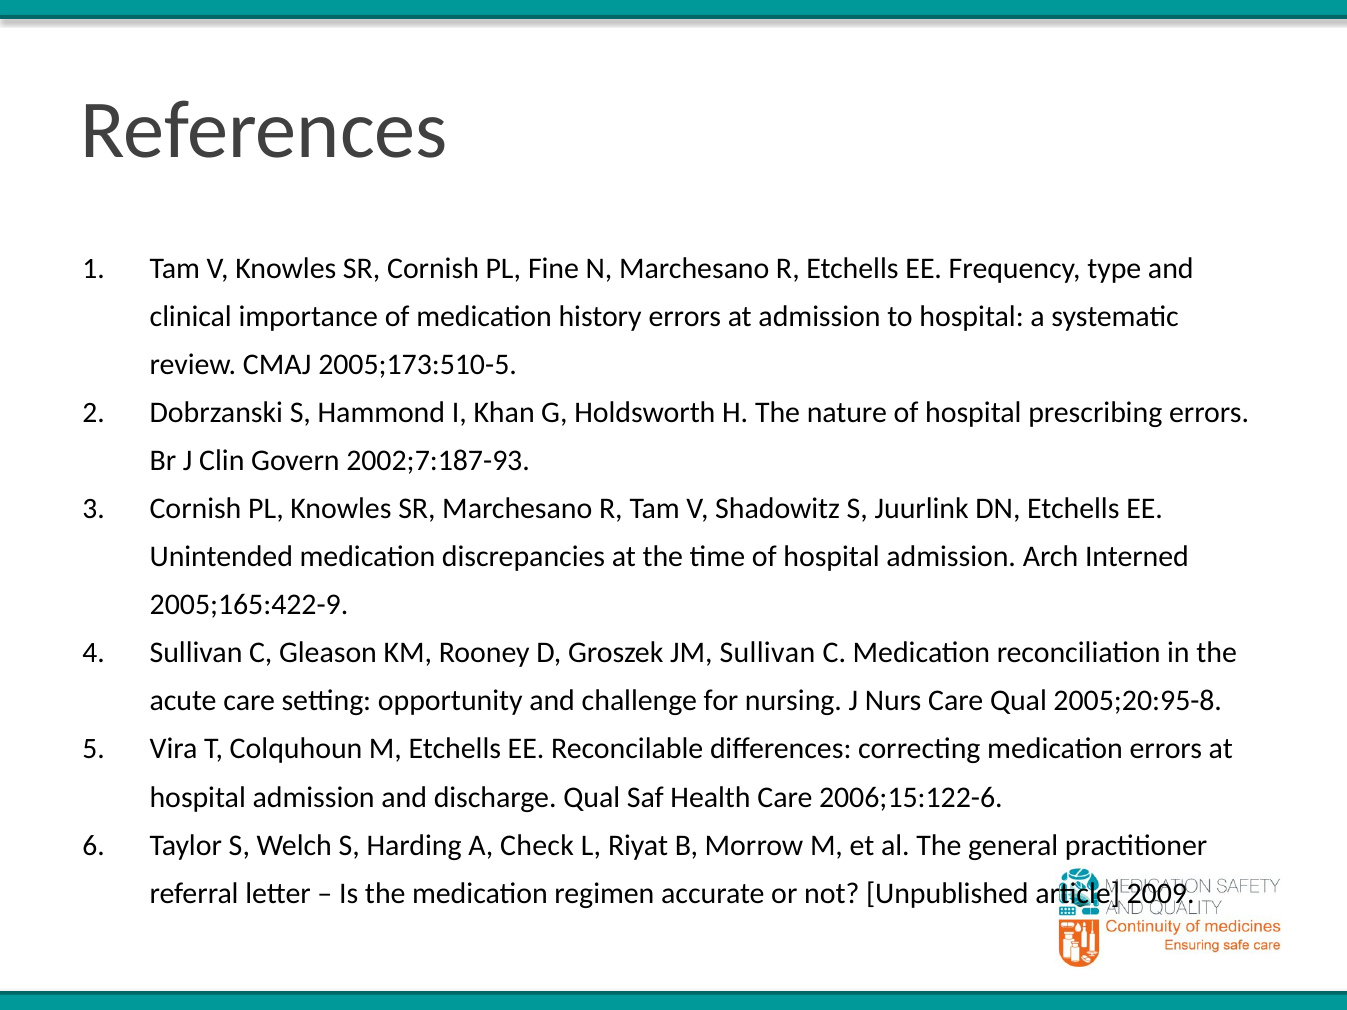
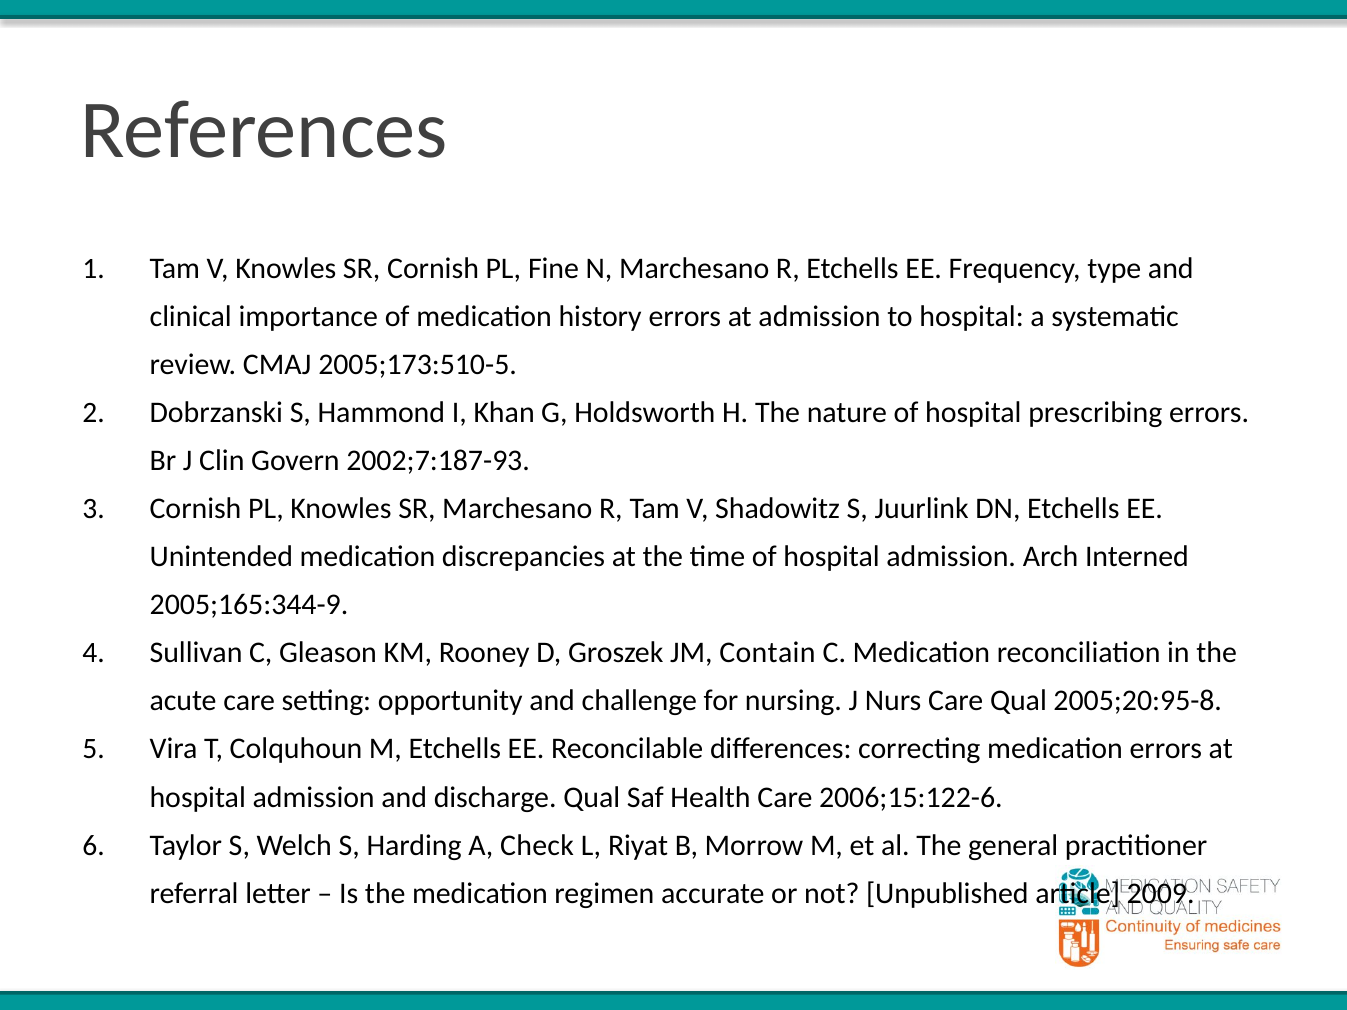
2005;165:422-9: 2005;165:422-9 -> 2005;165:344-9 (249, 605)
JM Sullivan: Sullivan -> Contain (767, 653)
